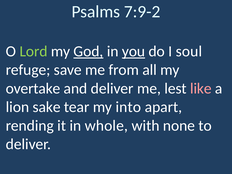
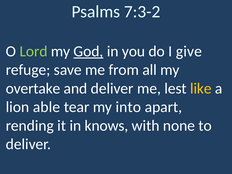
7:9-2: 7:9-2 -> 7:3-2 (142, 12)
you underline: present -> none (134, 51)
soul: soul -> give (189, 51)
like colour: pink -> yellow (201, 88)
sake: sake -> able (46, 107)
whole: whole -> knows (106, 126)
